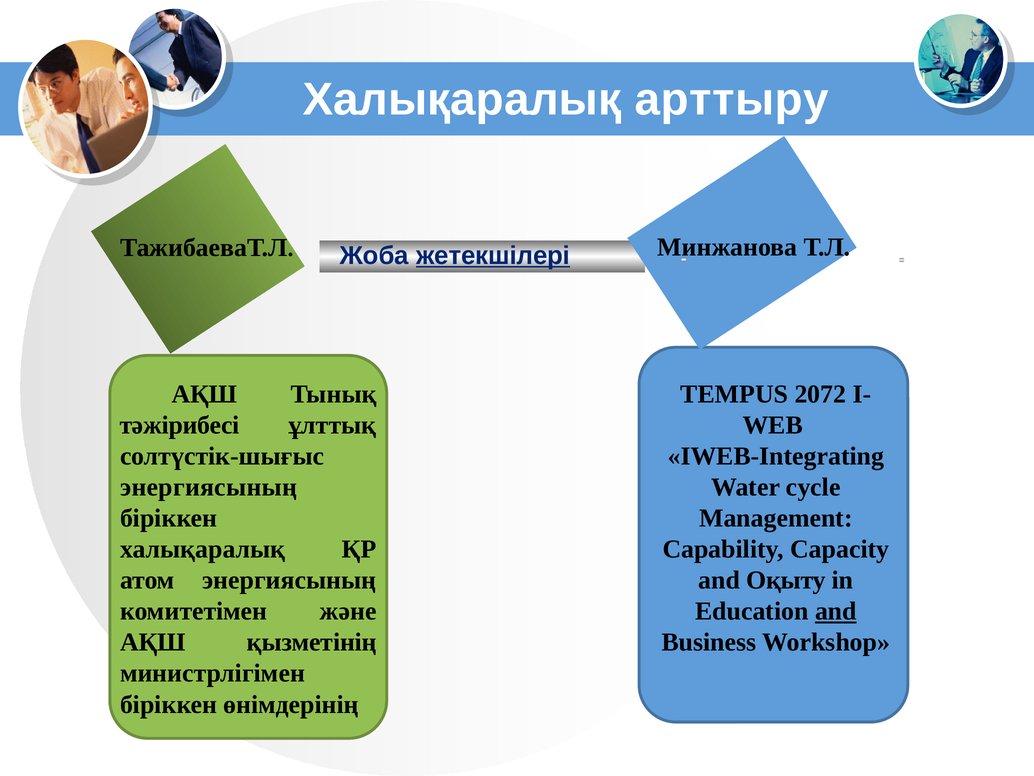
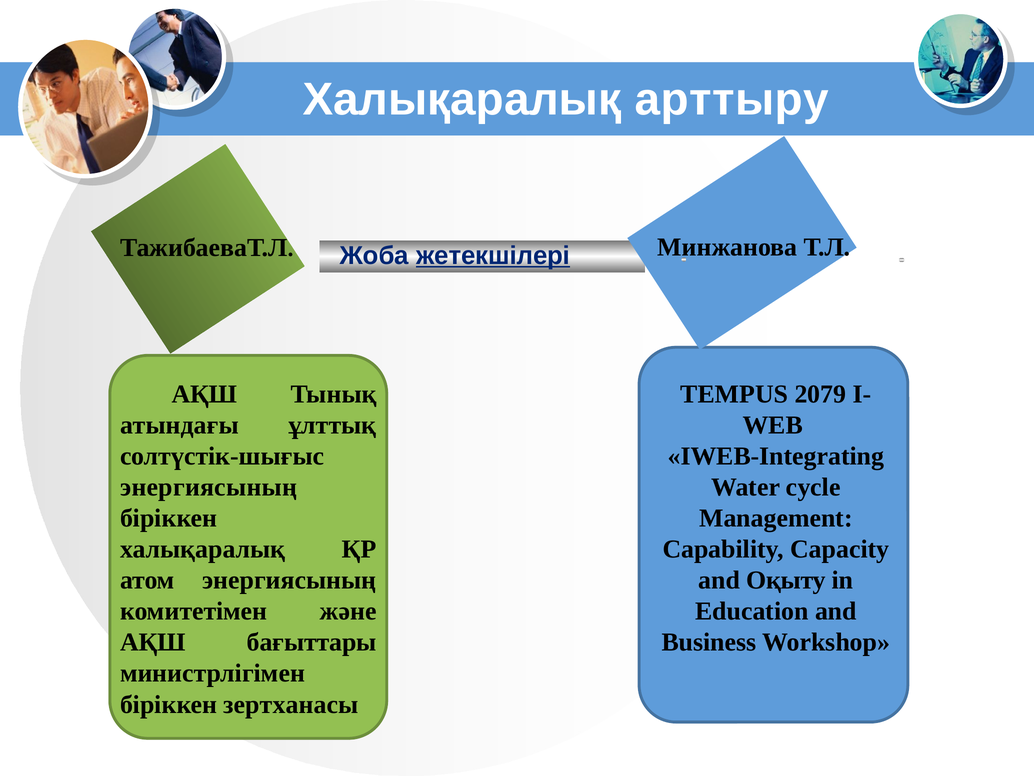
2072: 2072 -> 2079 (820, 394)
тәжірибесі: тәжірибесі -> атындағы (179, 425)
and underline: present -> none (836, 611)
қызметінің: қызметінің -> бағыттары (312, 642)
өнімдерінің: өнімдерінің -> зертханасы (291, 704)
